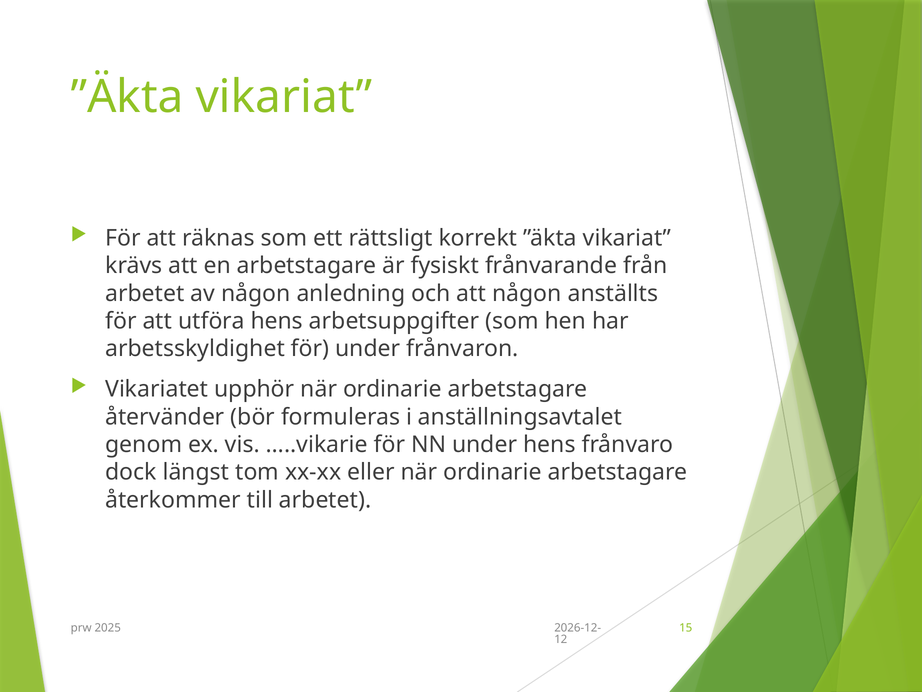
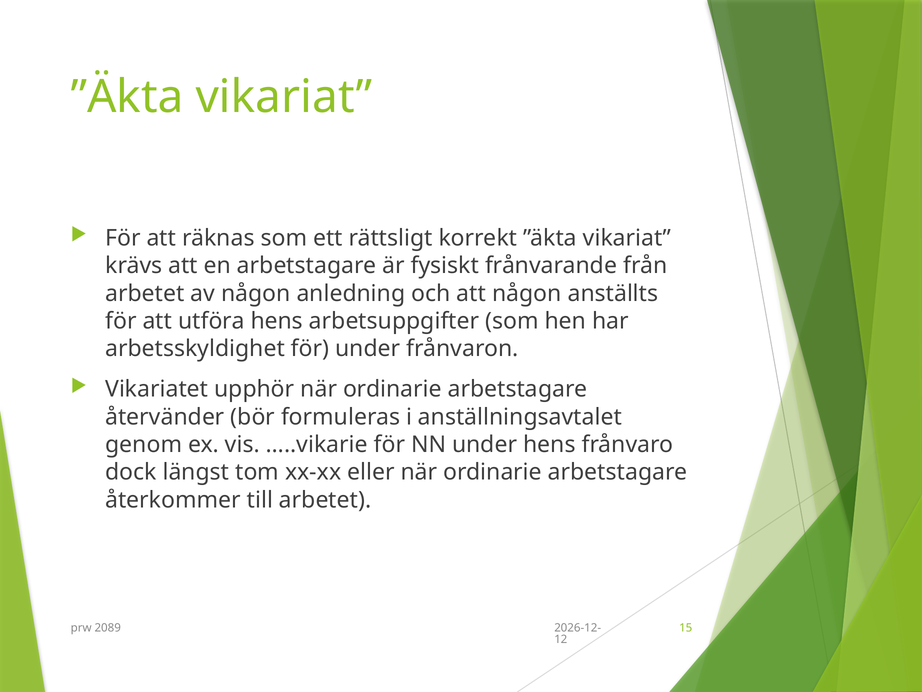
2025: 2025 -> 2089 (108, 627)
